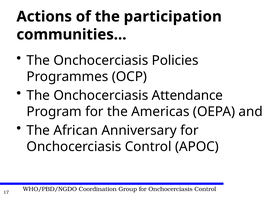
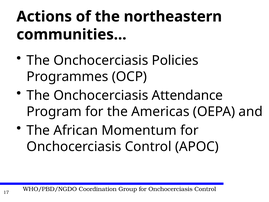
participation: participation -> northeastern (173, 17)
Anniversary: Anniversary -> Momentum (139, 130)
